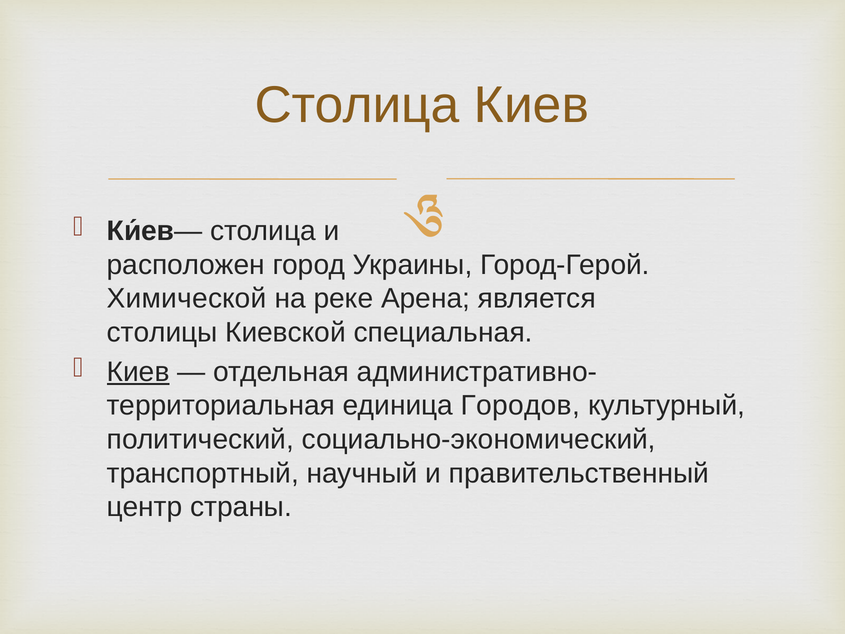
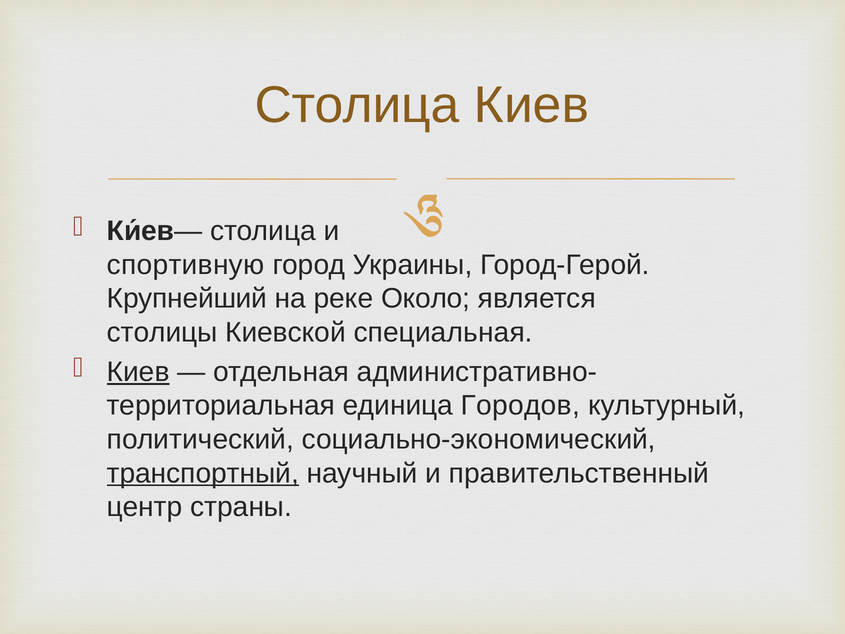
расположен: расположен -> спортивную (186, 265)
Химической: Химической -> Крупнейший (187, 298)
Арена: Арена -> Около (426, 298)
транспортный underline: none -> present (203, 473)
